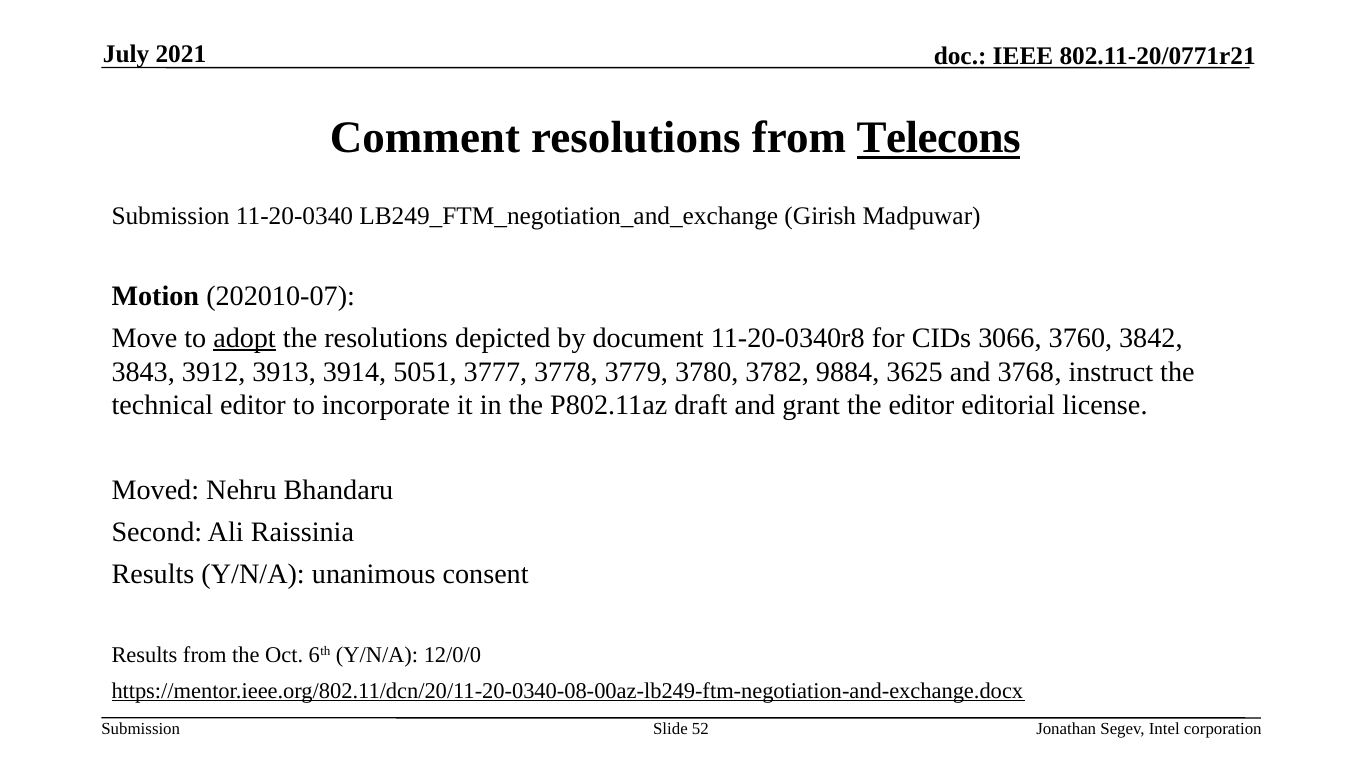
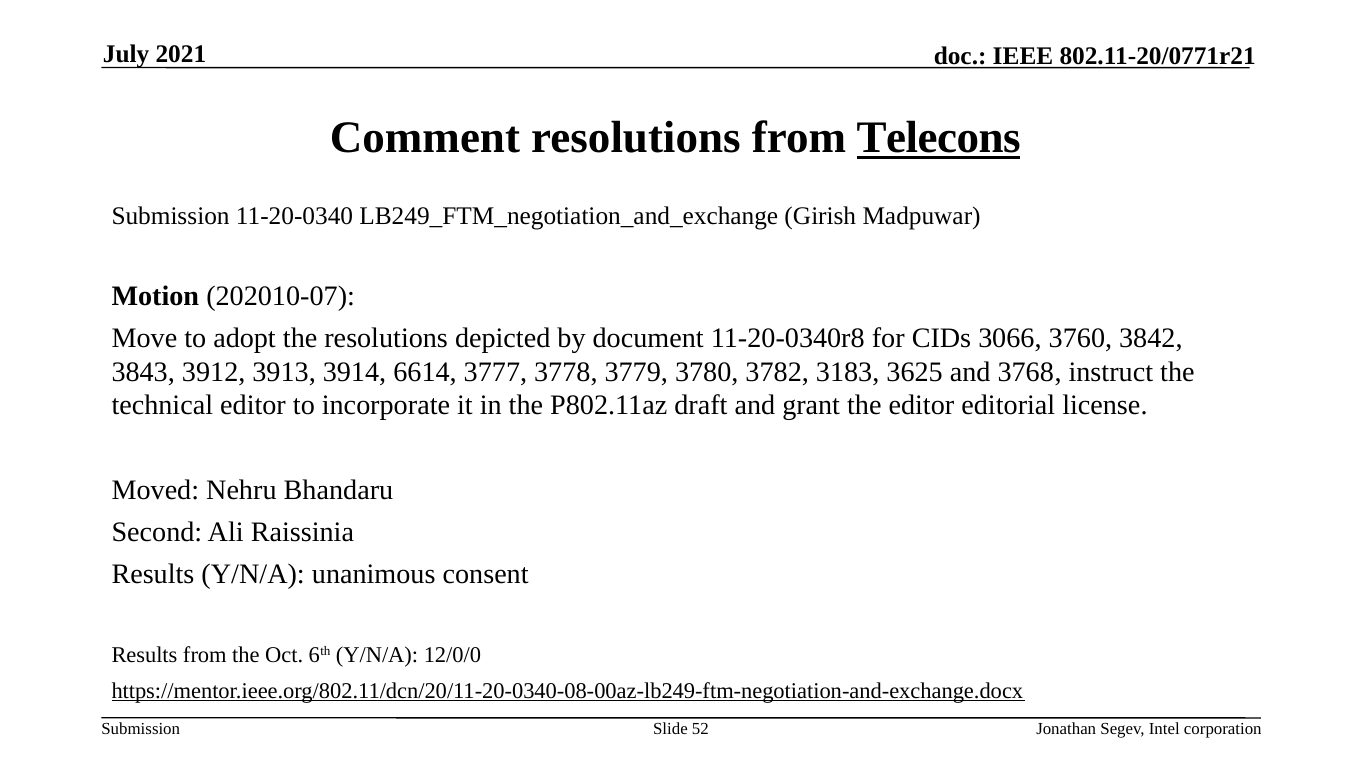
adopt underline: present -> none (245, 338)
5051: 5051 -> 6614 (425, 372)
9884: 9884 -> 3183 (848, 372)
